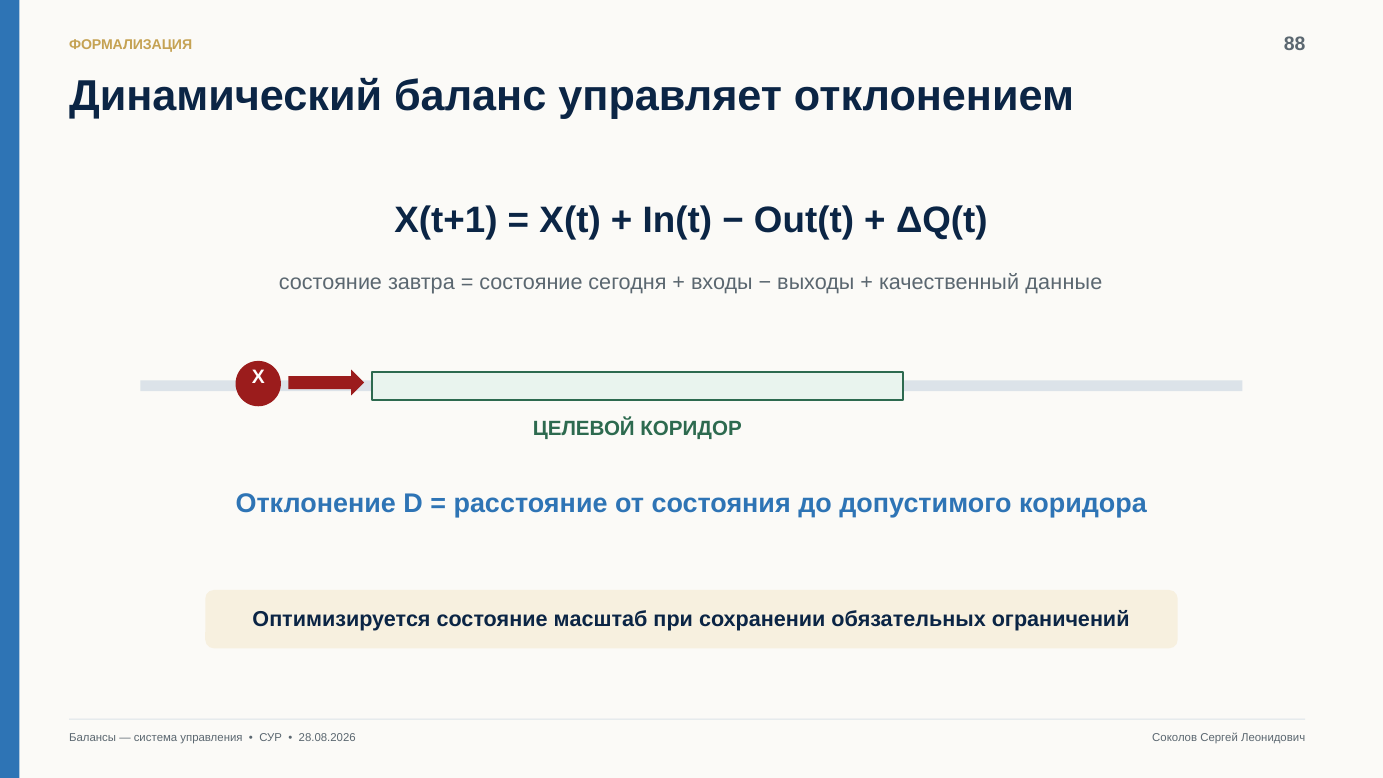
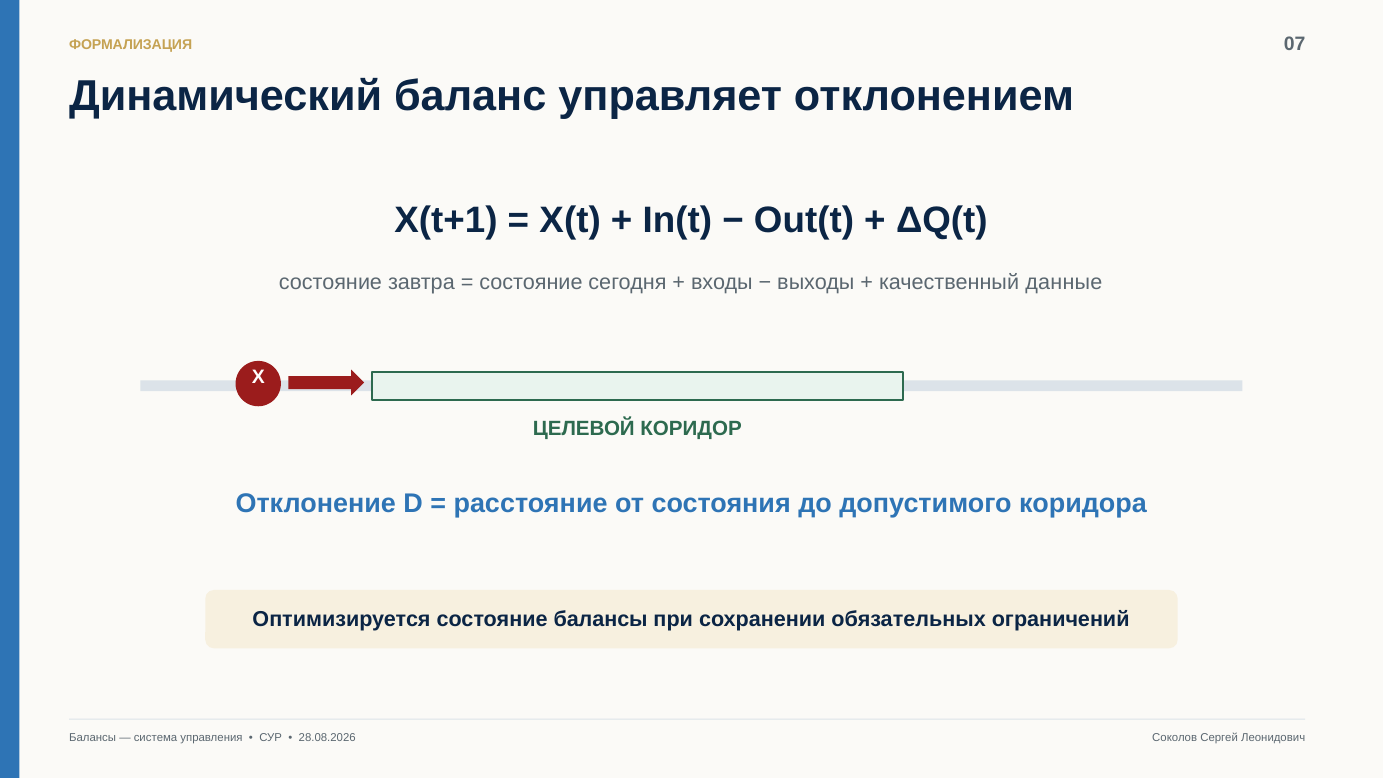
88: 88 -> 07 (1295, 45)
состояние масштаб: масштаб -> балансы (601, 619)
